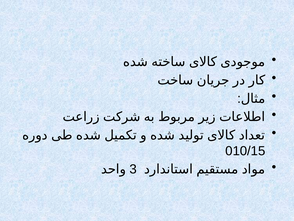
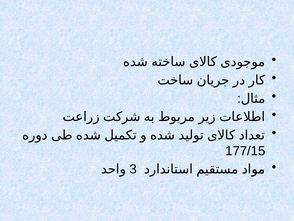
010/15: 010/15 -> 177/15 (245, 151)
